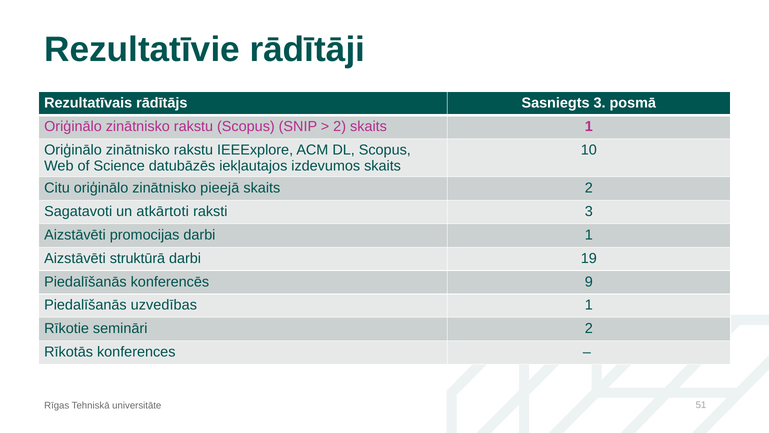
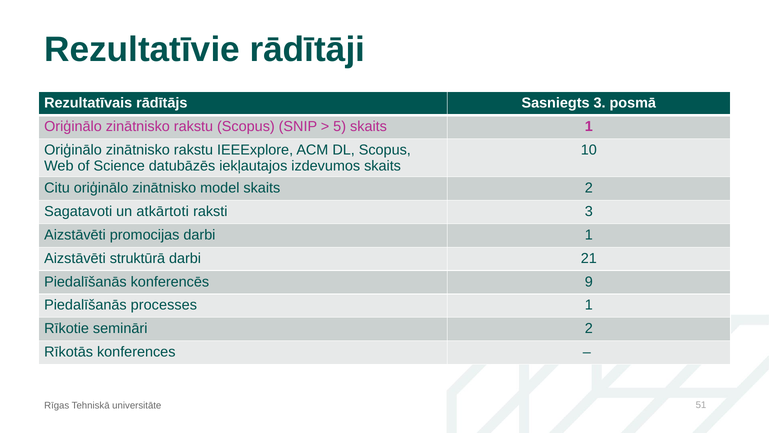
2: 2 -> 5 (340, 126)
pieejā: pieejā -> model (220, 188)
19: 19 -> 21 (589, 258)
uzvedības: uzvedības -> processes (164, 305)
